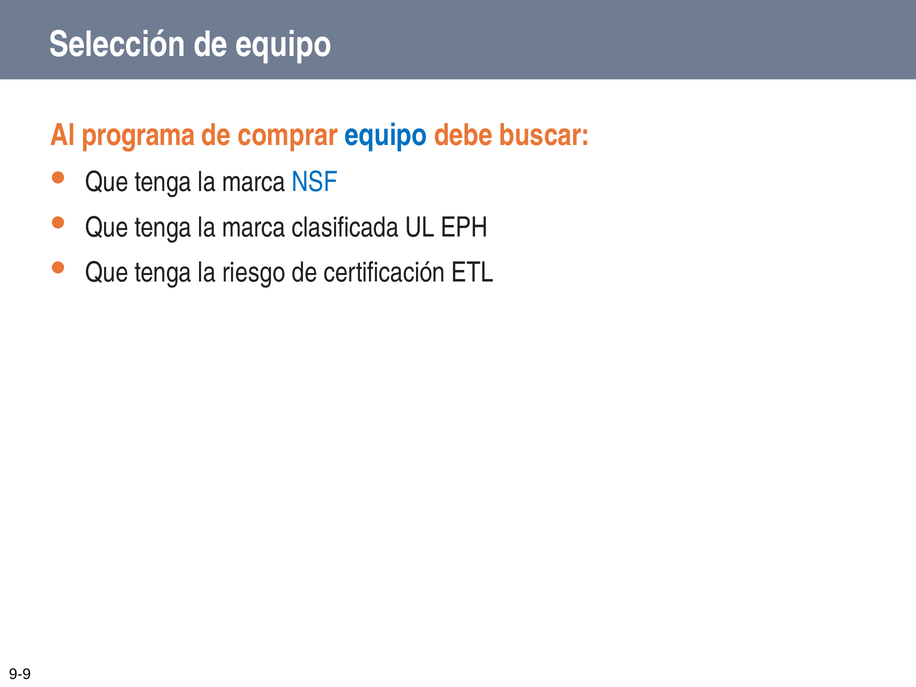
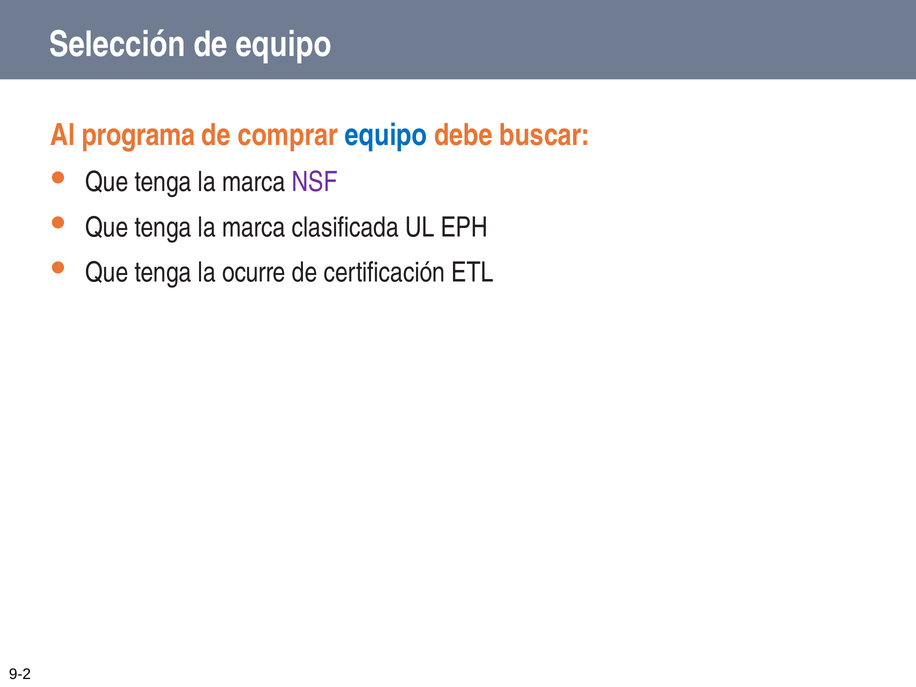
NSF colour: blue -> purple (315, 182)
riesgo: riesgo -> ocurre (254, 272)
9-9: 9-9 -> 9-2 (20, 674)
